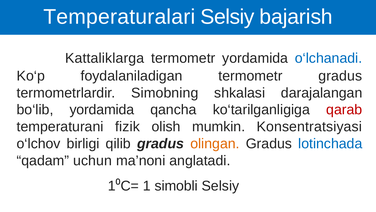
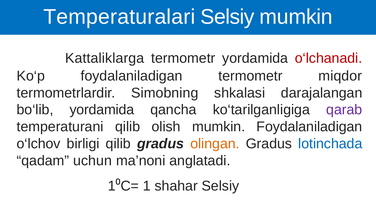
Selsiy bajarish: bajarish -> mumkin (296, 17)
o‘lchanadi colour: blue -> red (329, 58)
termometr gradus: gradus -> miqdor (340, 76)
qarab colour: red -> purple (344, 110)
temperaturani fizik: fizik -> qilib (128, 126)
mumkin Konsentratsiyasi: Konsentratsiyasi -> Foydalaniladigan (309, 126)
simobli: simobli -> shahar (176, 185)
